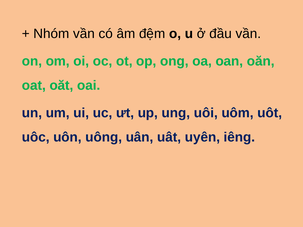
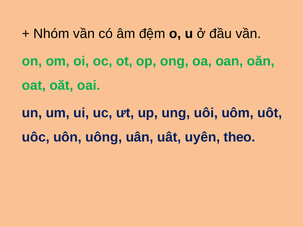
iêng: iêng -> theo (240, 137)
